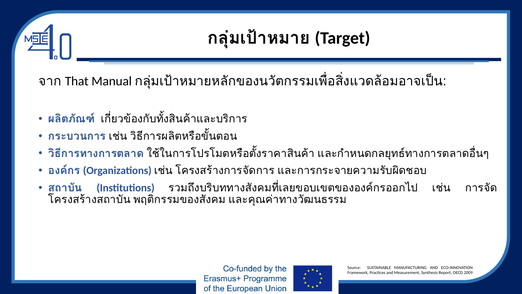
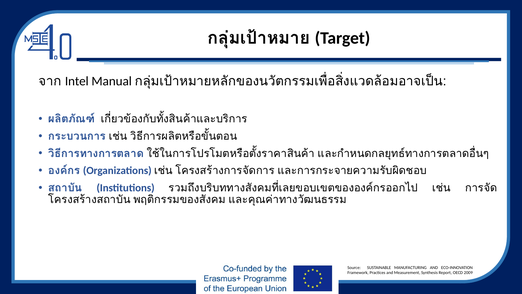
That: That -> Intel (77, 81)
